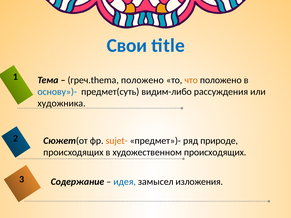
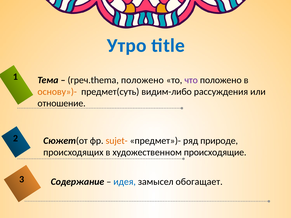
Свои: Свои -> Утро (127, 46)
что colour: orange -> purple (191, 80)
основу»)- colour: blue -> orange (57, 92)
художника: художника -> отношение (62, 103)
художественном происходящих: происходящих -> происходящие (215, 152)
изложения: изложения -> обогащает (199, 182)
